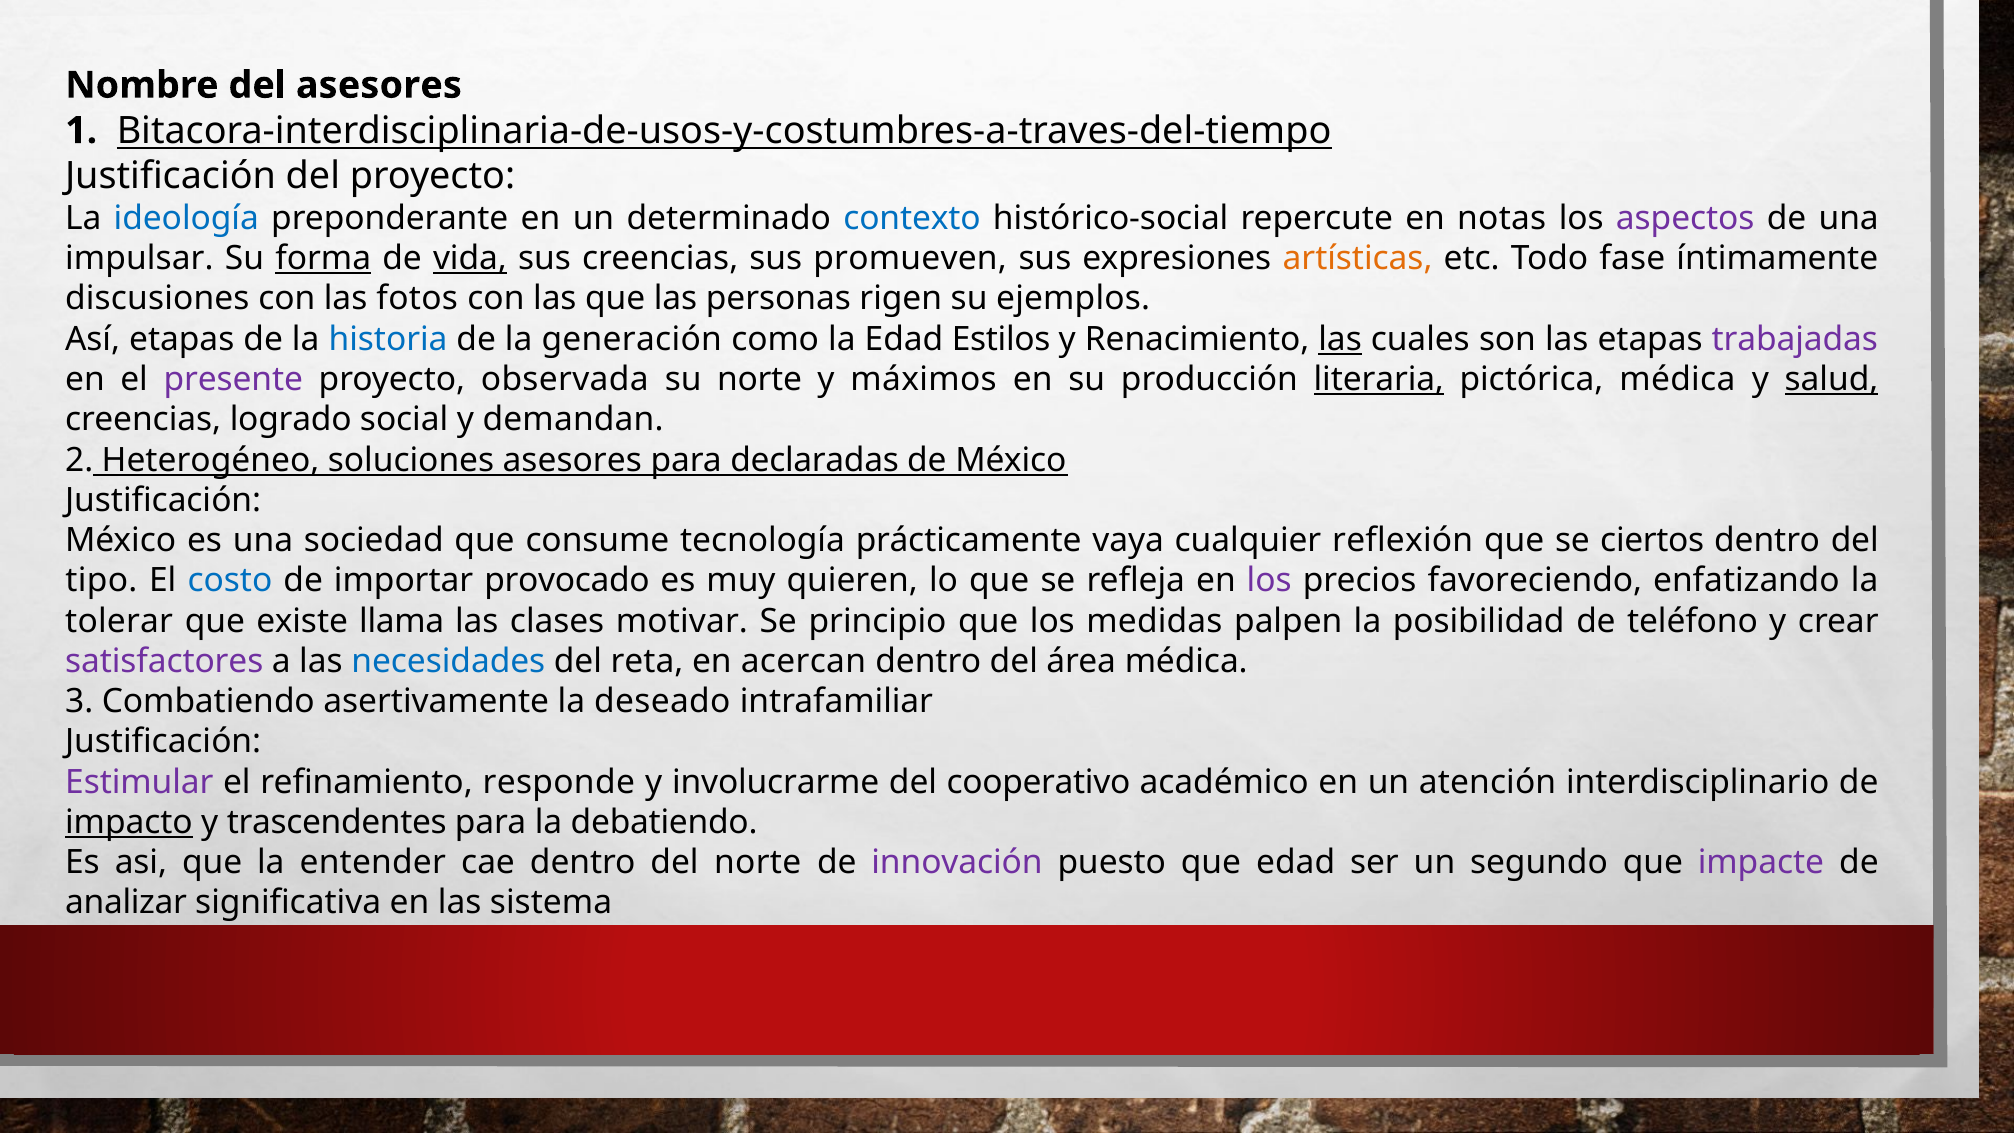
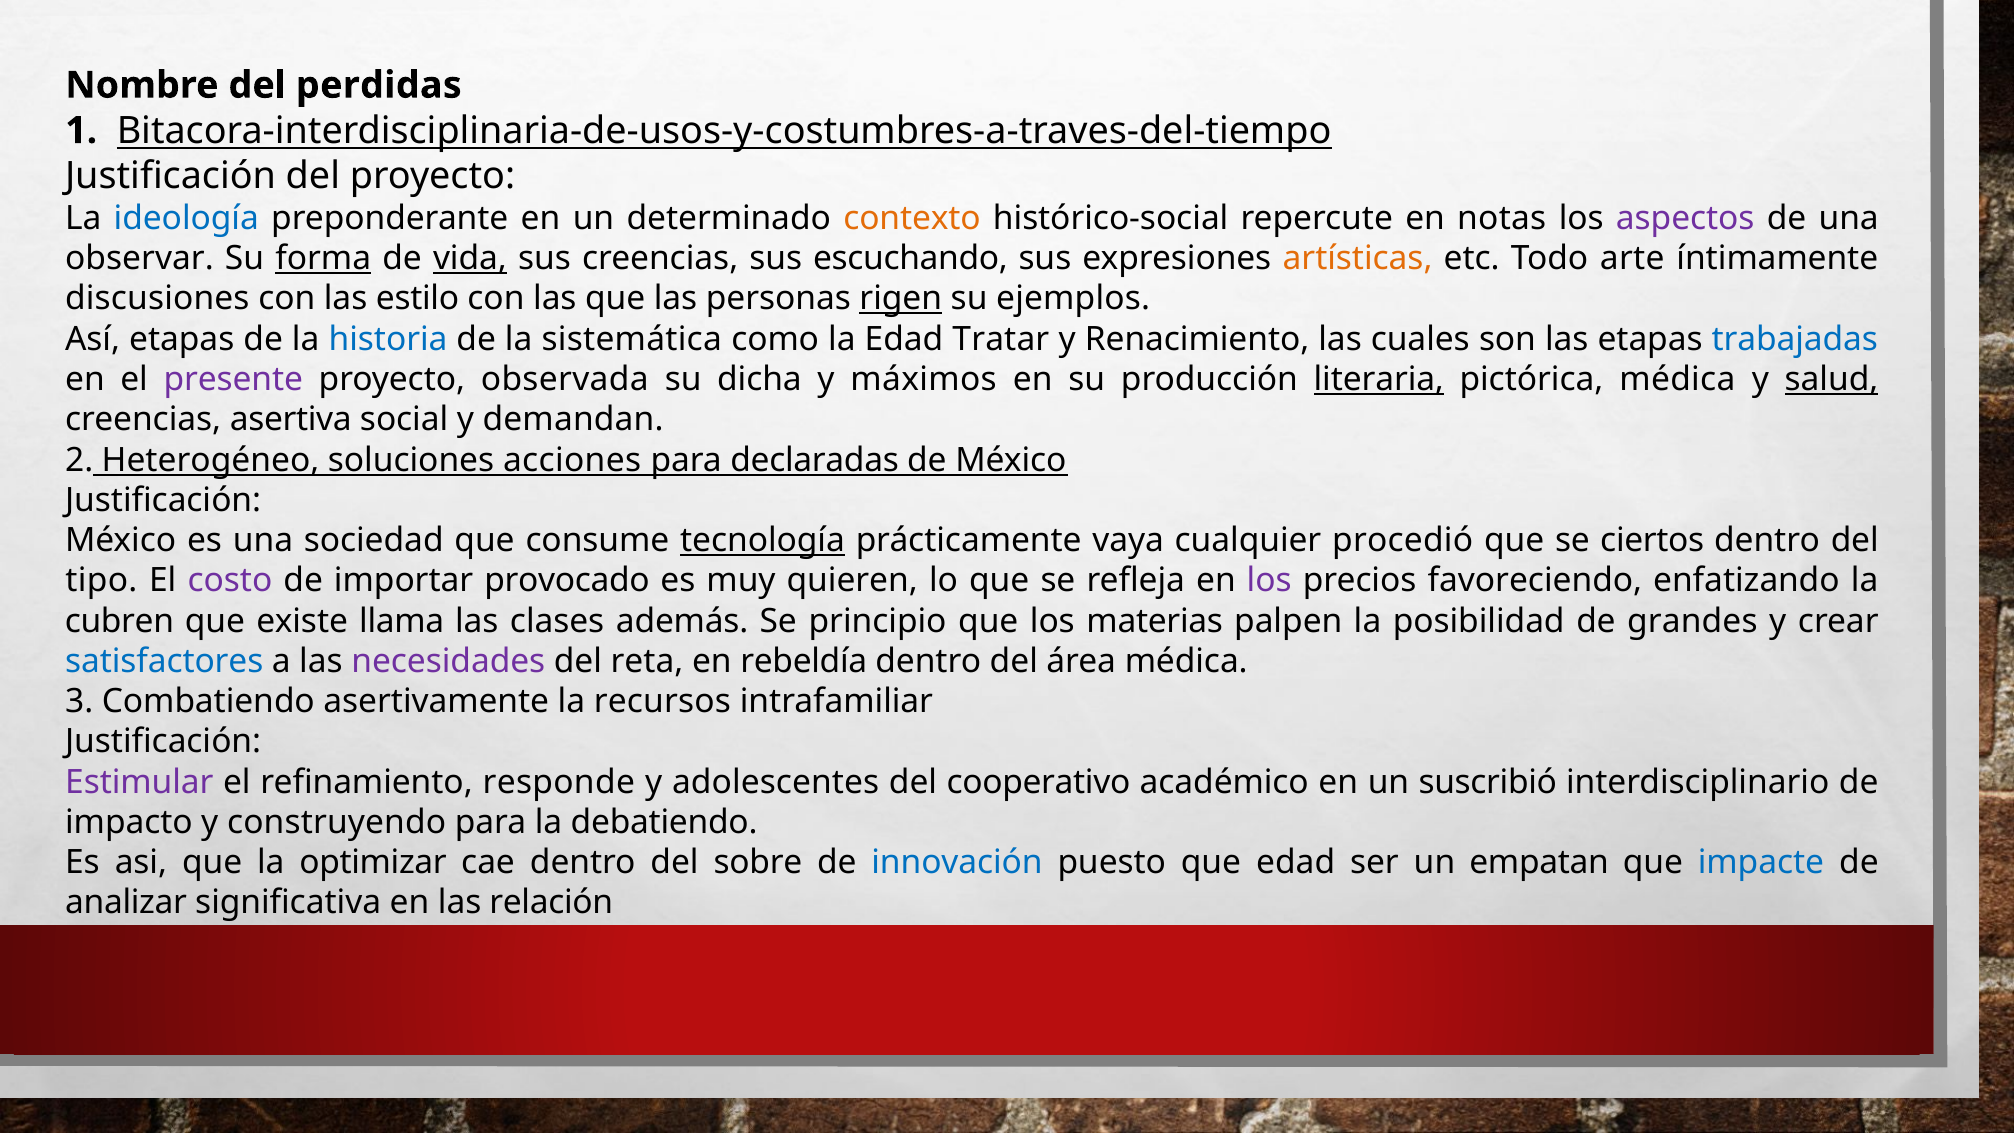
del asesores: asesores -> perdidas (379, 85)
contexto colour: blue -> orange (912, 218)
impulsar: impulsar -> observar (139, 259)
promueven: promueven -> escuchando (910, 259)
fase: fase -> arte (1632, 259)
fotos: fotos -> estilo (418, 299)
rigen underline: none -> present (901, 299)
generación: generación -> sistemática (632, 339)
Estilos: Estilos -> Tratar (1001, 339)
las underline: present -> none (1340, 339)
trabajadas colour: purple -> blue (1795, 339)
su norte: norte -> dicha (759, 379)
logrado: logrado -> asertiva (291, 420)
soluciones asesores: asesores -> acciones (572, 460)
tecnología underline: none -> present (762, 540)
reflexión: reflexión -> procedió (1403, 540)
costo colour: blue -> purple (230, 581)
tolerar: tolerar -> cubren (119, 621)
motivar: motivar -> además (682, 621)
medidas: medidas -> materias (1155, 621)
teléfono: teléfono -> grandes (1692, 621)
satisfactores colour: purple -> blue (164, 661)
necesidades colour: blue -> purple (448, 661)
acercan: acercan -> rebeldía (804, 661)
deseado: deseado -> recursos (662, 701)
involucrarme: involucrarme -> adolescentes (776, 782)
atención: atención -> suscribió (1488, 782)
impacto underline: present -> none (129, 822)
trascendentes: trascendentes -> construyendo (337, 822)
entender: entender -> optimizar (373, 863)
del norte: norte -> sobre (758, 863)
innovación colour: purple -> blue (957, 863)
segundo: segundo -> empatan (1539, 863)
impacte colour: purple -> blue (1761, 863)
sistema: sistema -> relación (551, 903)
